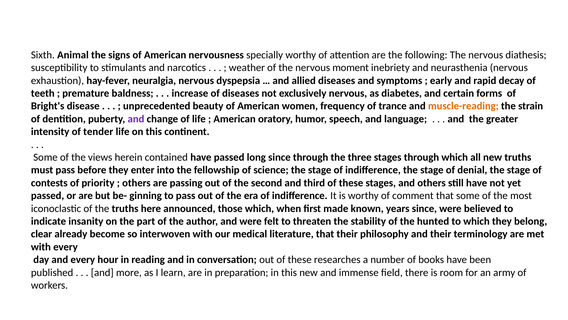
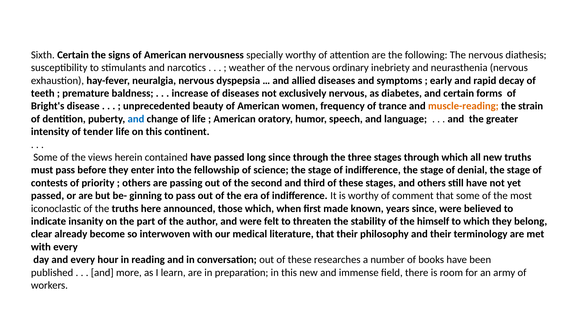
Sixth Animal: Animal -> Certain (73, 55)
moment: moment -> ordinary (351, 68)
and colour: purple -> blue (136, 119)
hunted: hunted -> himself (433, 221)
